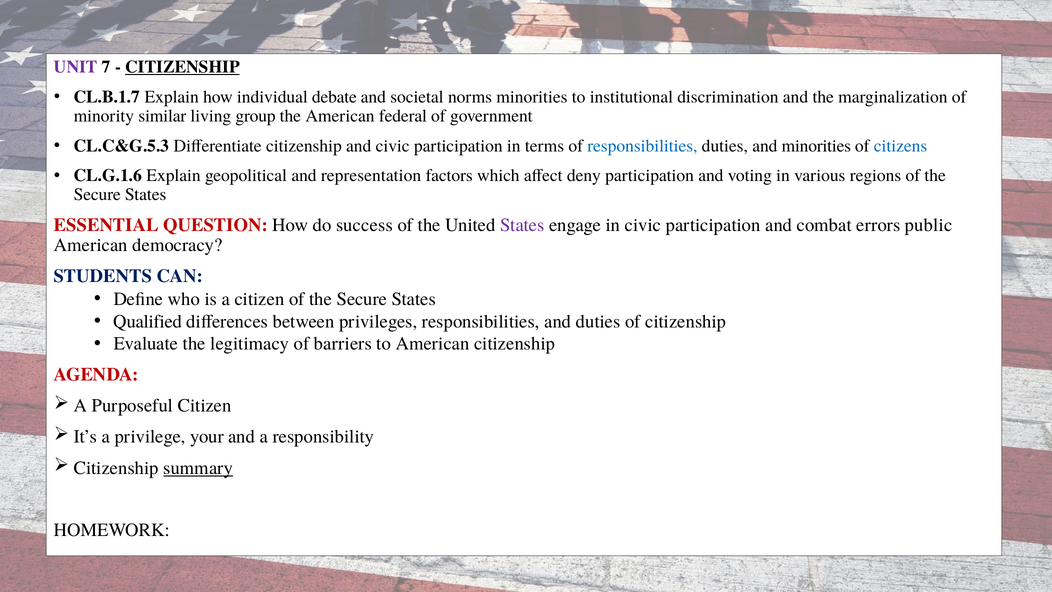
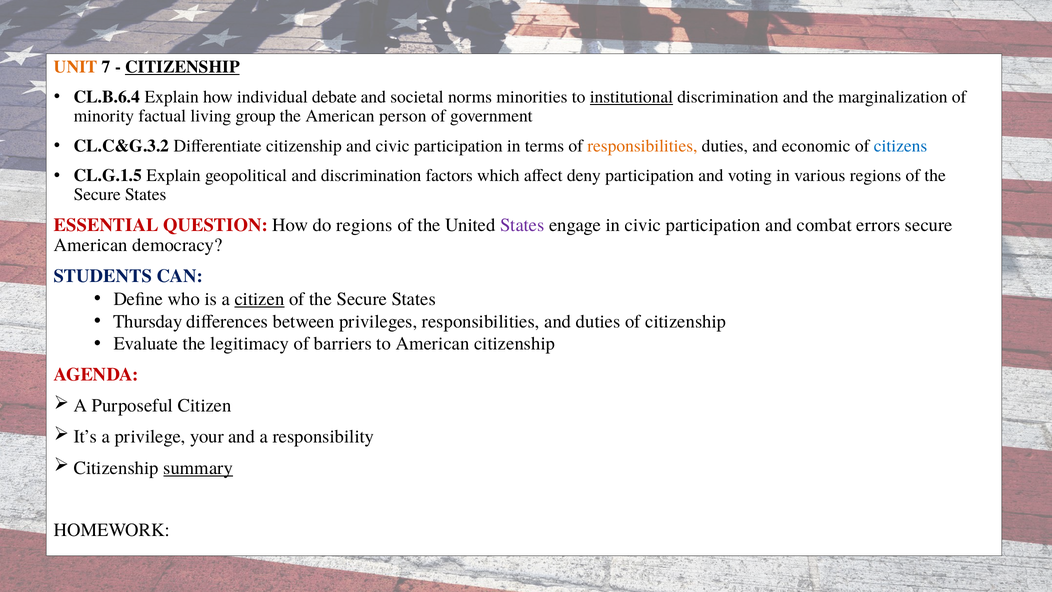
UNIT colour: purple -> orange (76, 67)
CL.B.1.7: CL.B.1.7 -> CL.B.6.4 (107, 97)
institutional underline: none -> present (631, 97)
similar: similar -> factual (162, 116)
federal: federal -> person (403, 116)
CL.C&G.5.3: CL.C&G.5.3 -> CL.C&G.3.2 (121, 146)
responsibilities colour: blue -> orange (642, 146)
and minorities: minorities -> economic (816, 146)
CL.G.1.6: CL.G.1.6 -> CL.G.1.5 (108, 176)
and representation: representation -> discrimination (371, 176)
do success: success -> regions (364, 225)
errors public: public -> secure (929, 225)
citizen underline: none -> present (260, 299)
Qualified: Qualified -> Thursday (148, 321)
